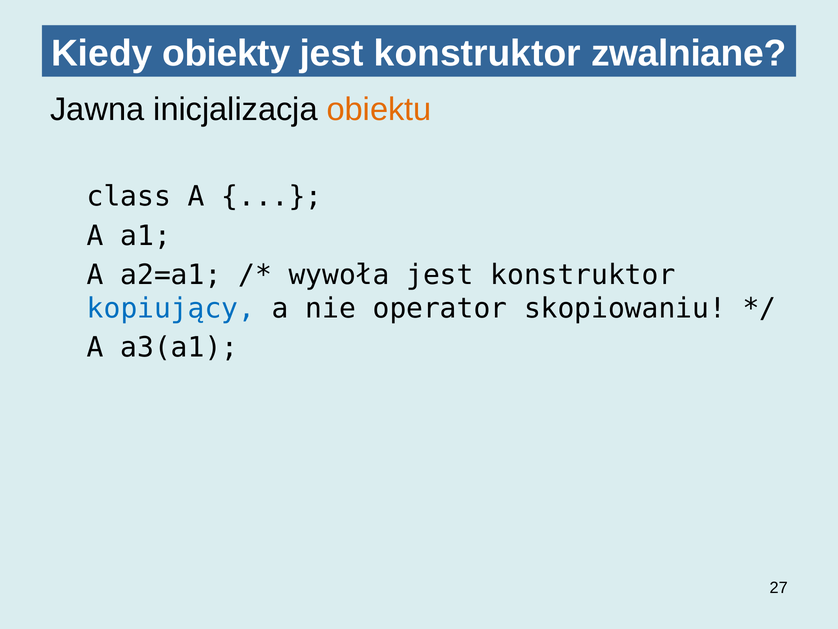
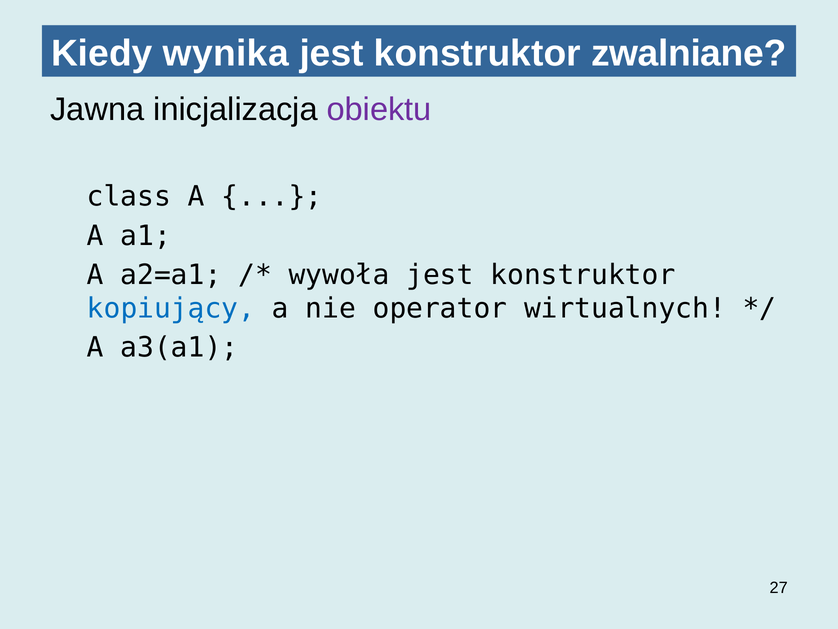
obiekty: obiekty -> wynika (226, 53)
obiektu colour: orange -> purple (379, 109)
skopiowaniu: skopiowaniu -> wirtualnych (625, 308)
